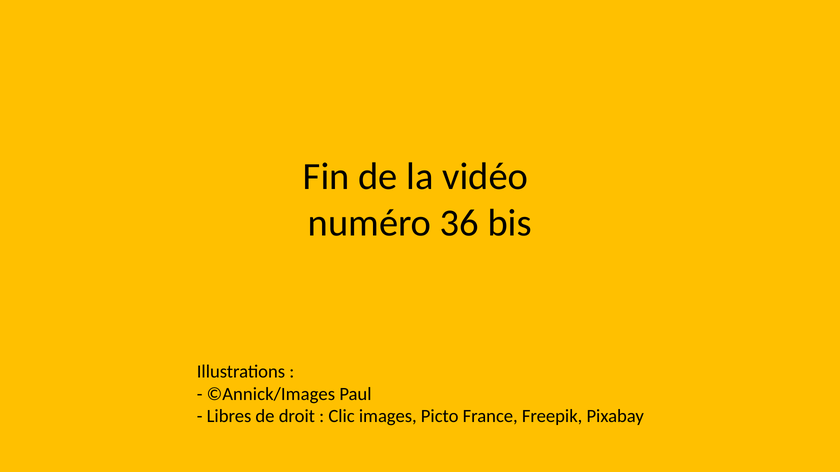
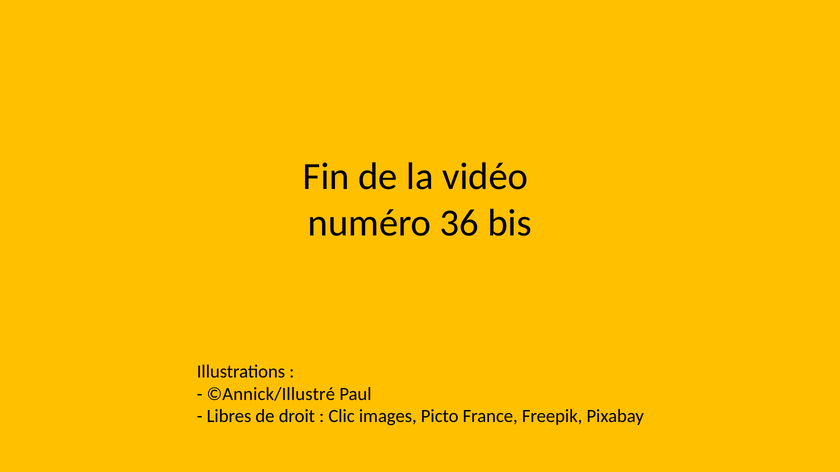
©Annick/Images: ©Annick/Images -> ©Annick/Illustré (271, 394)
